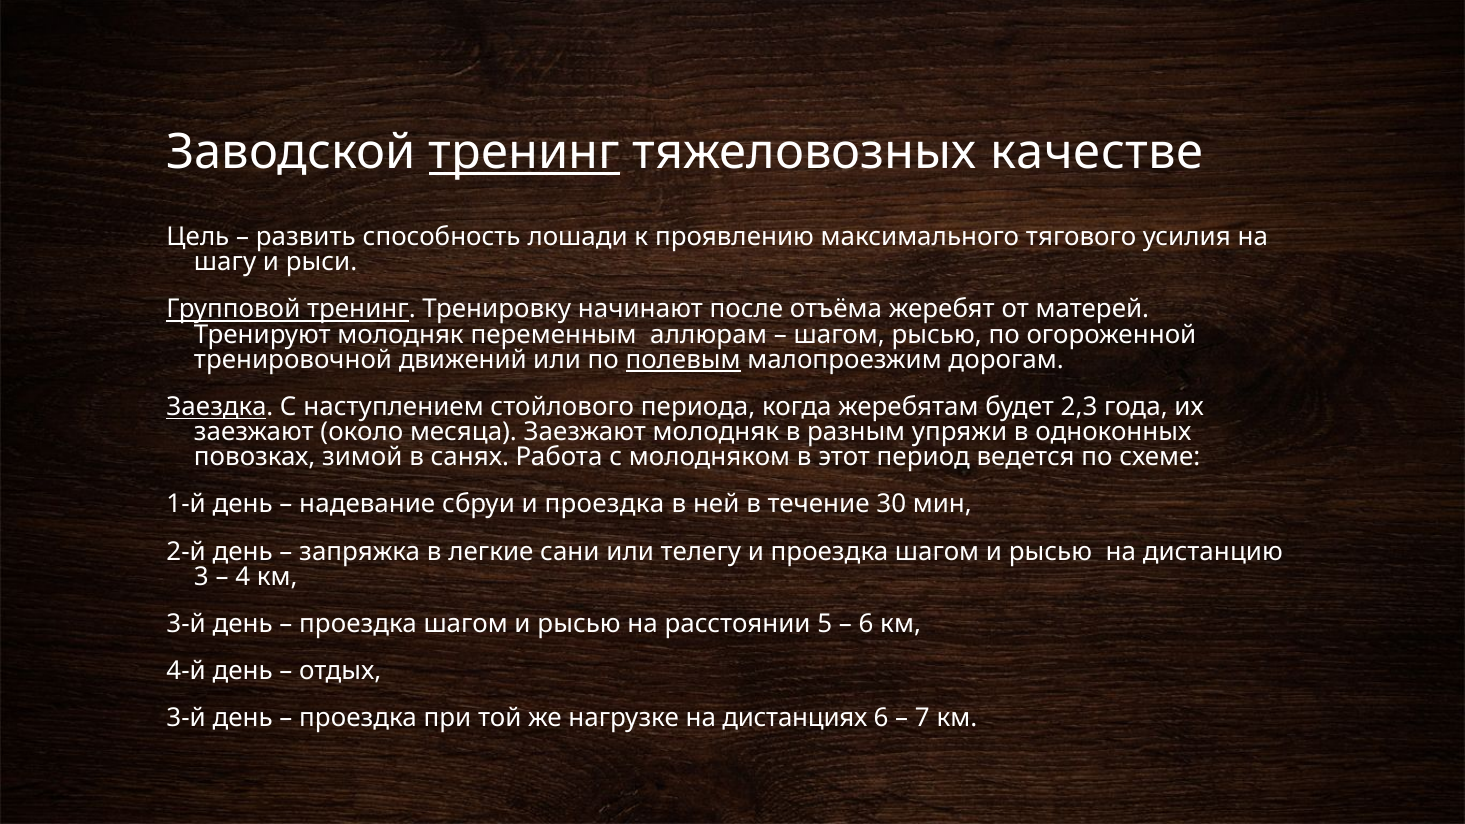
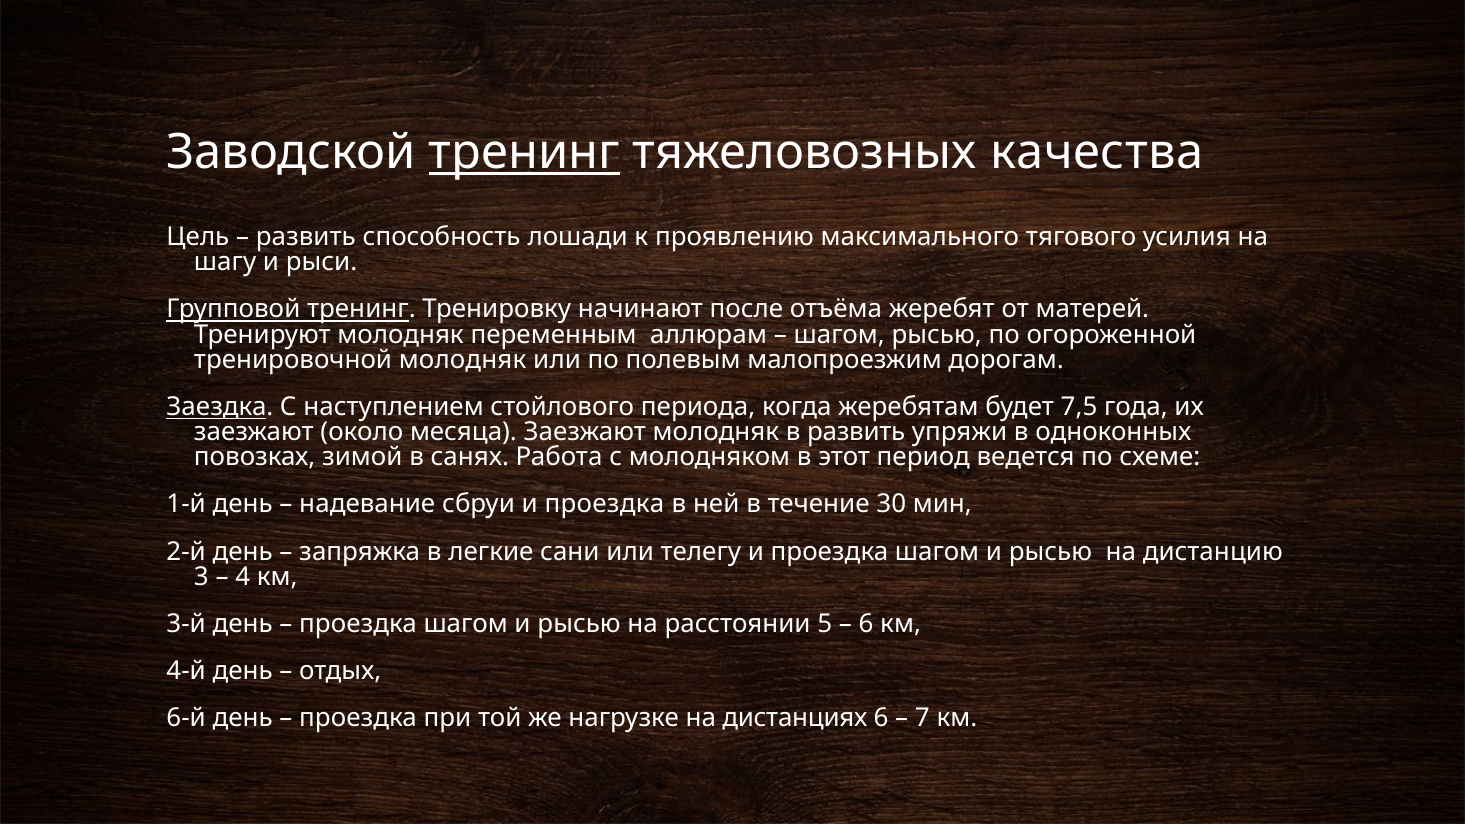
качестве: качестве -> качества (1097, 152)
тренировочной движений: движений -> молодняк (463, 360)
полевым underline: present -> none (683, 360)
2,3: 2,3 -> 7,5 (1079, 407)
в разным: разным -> развить (856, 432)
3-й: 3-й -> 6-й (186, 718)
